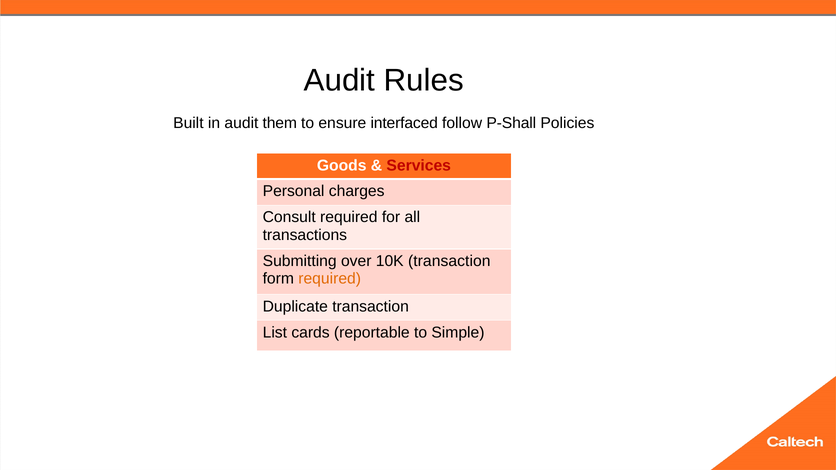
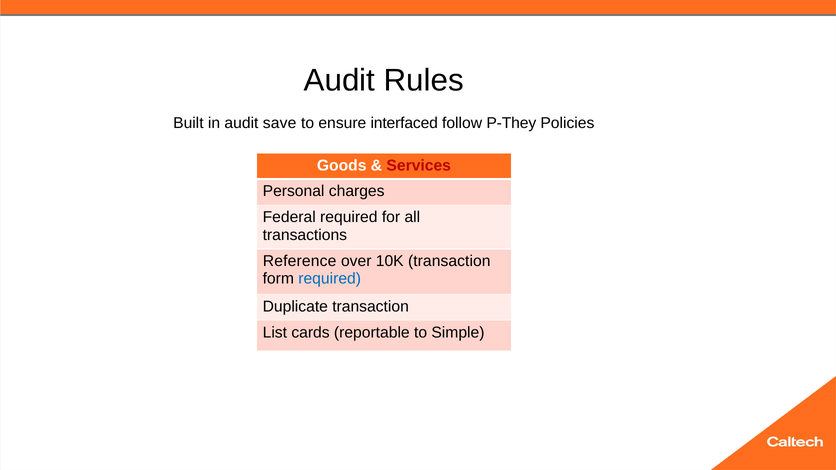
them: them -> save (280, 123)
P-Shall: P-Shall -> P-They (511, 123)
Consult: Consult -> Federal (289, 217)
Submitting: Submitting -> Reference (300, 261)
required colour: orange -> blue (330, 279)
